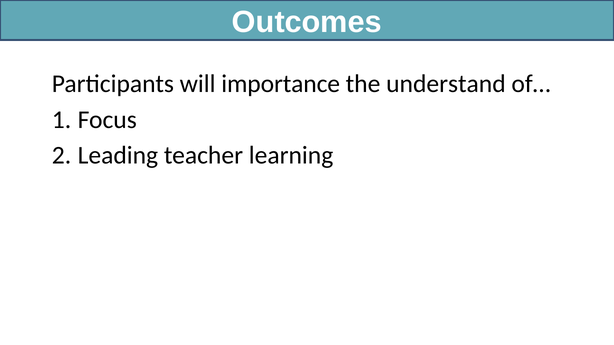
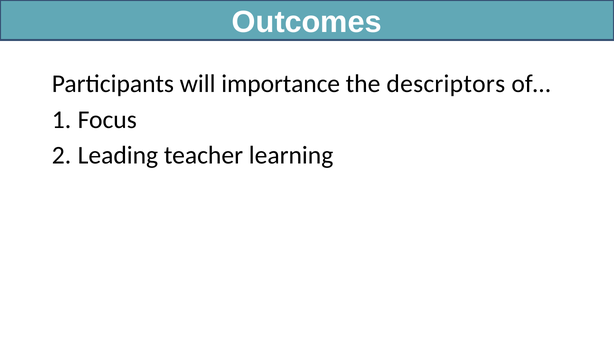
understand: understand -> descriptors (446, 84)
